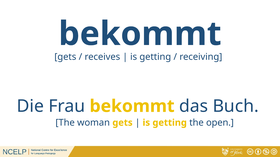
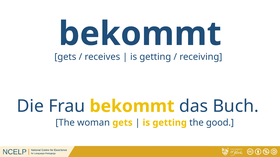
open: open -> good (220, 123)
